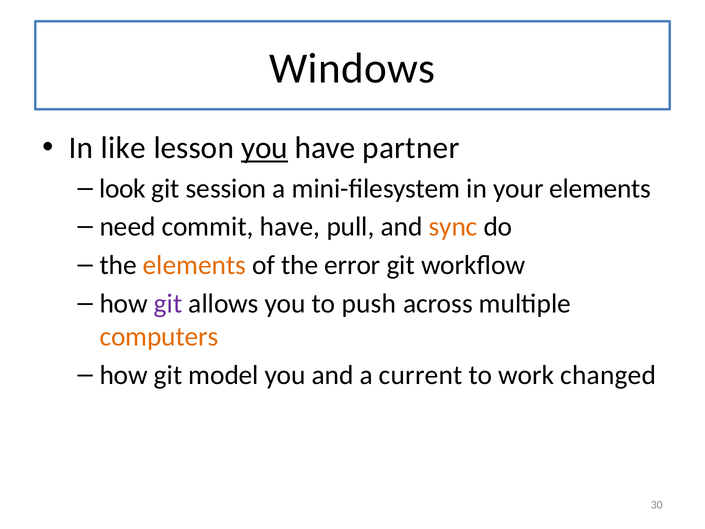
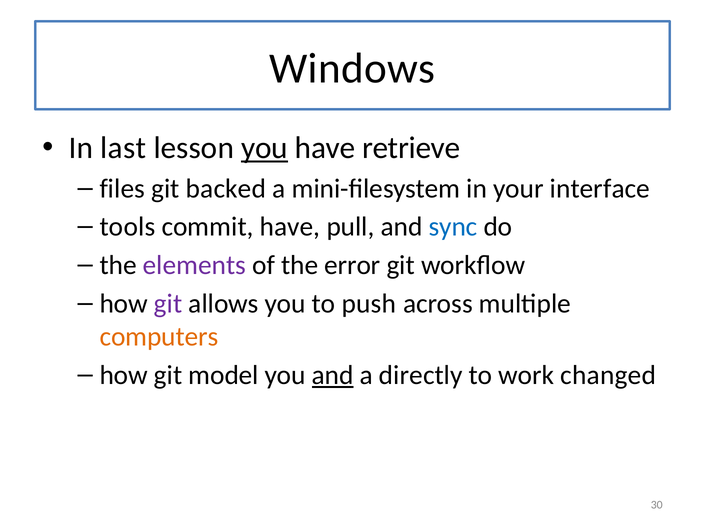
like: like -> last (123, 148)
partner: partner -> retrieve (411, 148)
look: look -> files (122, 188)
session: session -> backed (226, 188)
your elements: elements -> interface (600, 188)
need: need -> tools (127, 227)
sync colour: orange -> blue (453, 227)
elements colour: orange -> purple (194, 265)
and underline: none -> present (333, 375)
current: current -> directly (421, 375)
